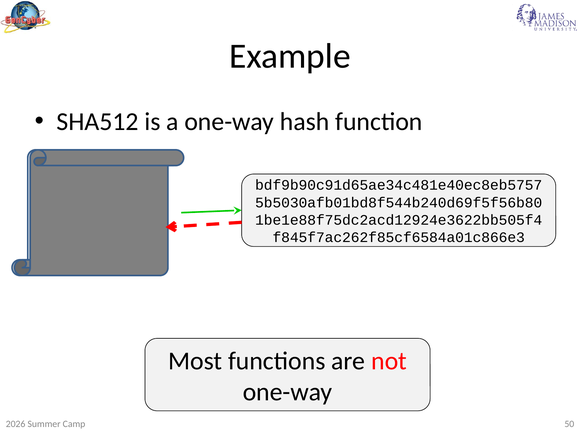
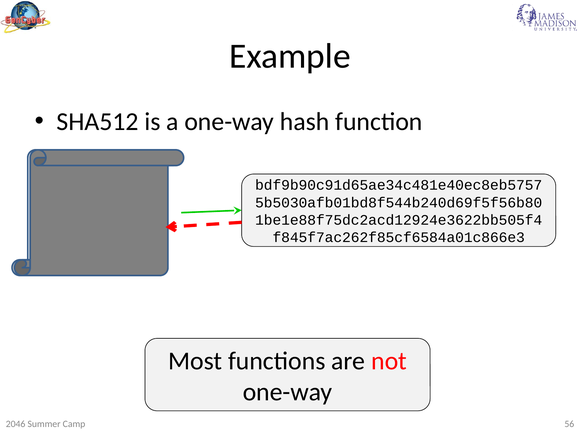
2026: 2026 -> 2046 (16, 424)
50: 50 -> 56 (569, 424)
